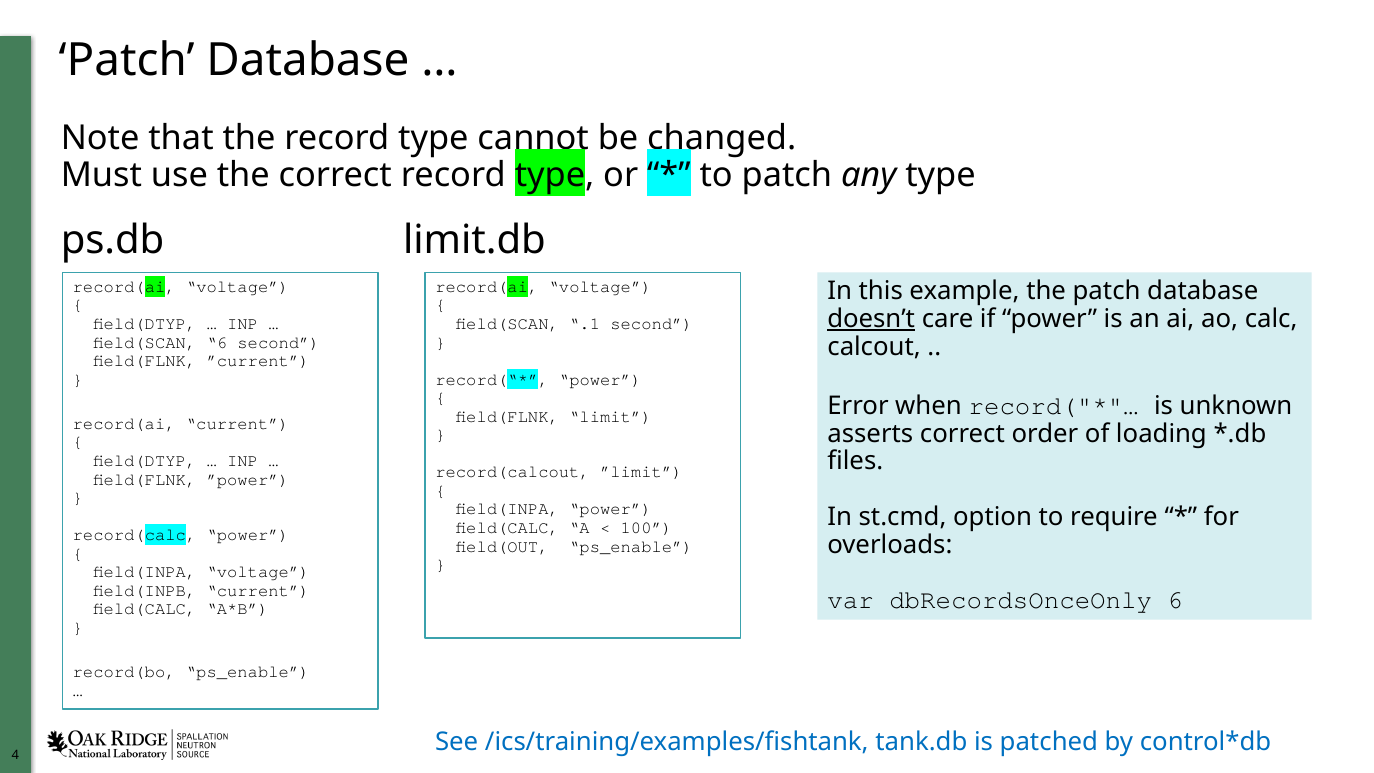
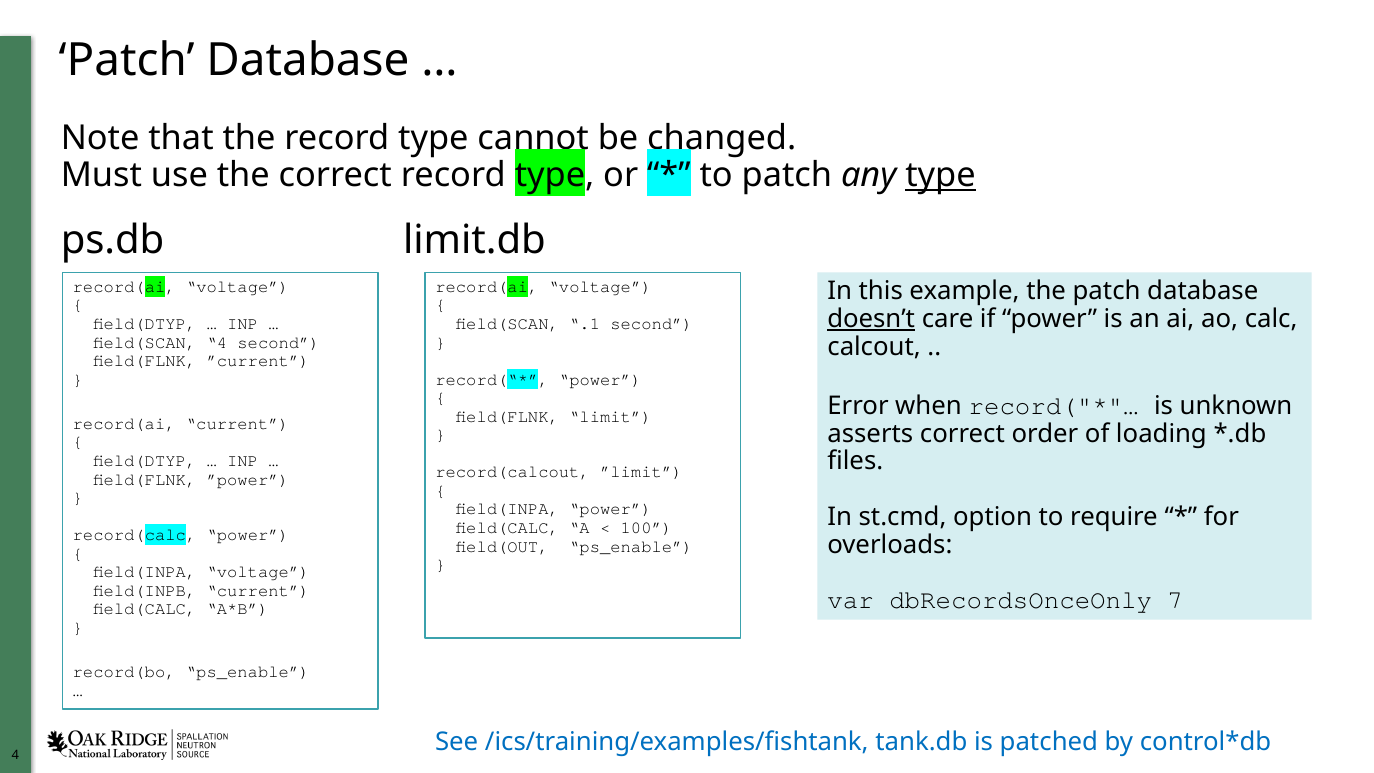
type underline: none -> present (940, 175)
field(SCAN 6: 6 -> 4 (217, 342)
dbRecordsOnceOnly 6: 6 -> 7 (1175, 600)
